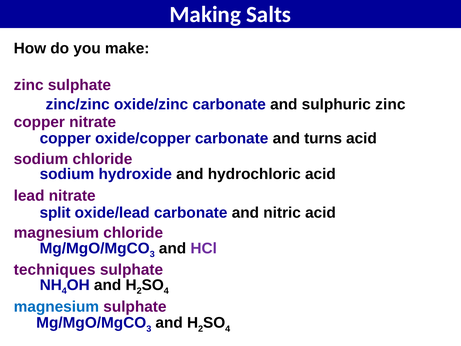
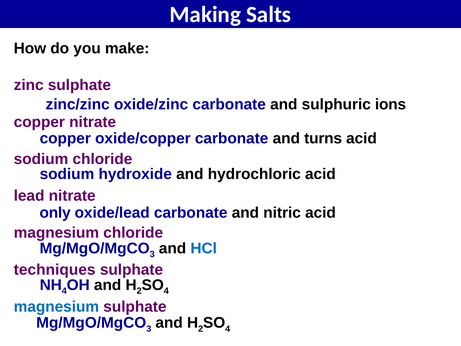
sulphuric zinc: zinc -> ions (391, 104)
split: split -> only (55, 213)
HCl colour: purple -> blue (204, 248)
